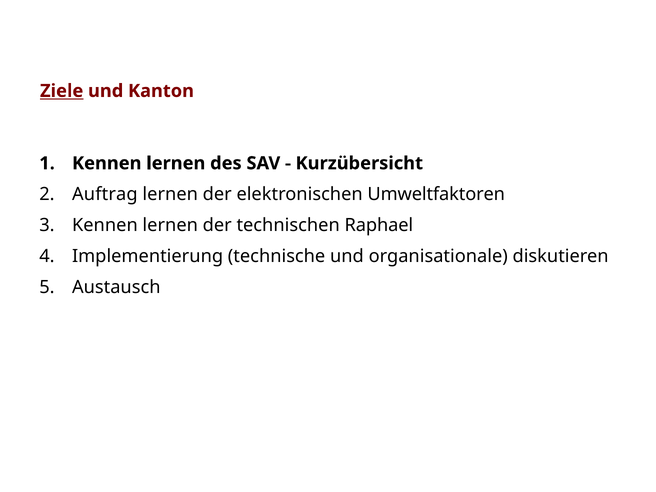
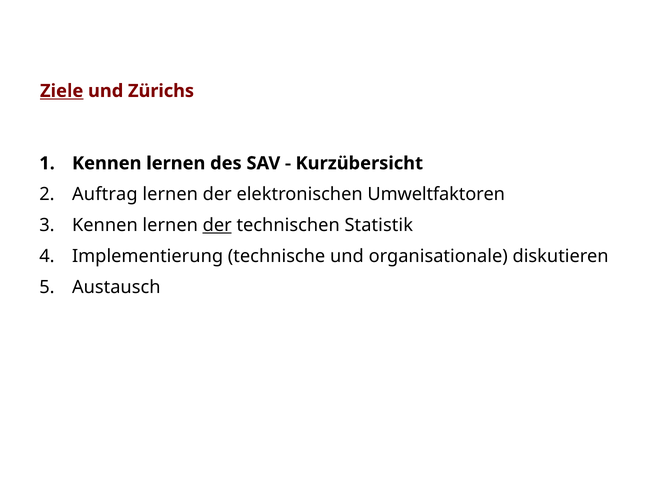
Kanton: Kanton -> Zürichs (161, 91)
der underline: none -> present (217, 225)
Raphael: Raphael -> Statistik (379, 225)
